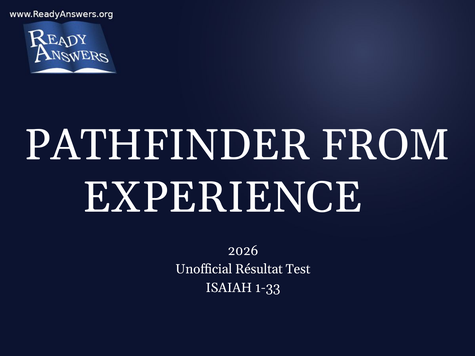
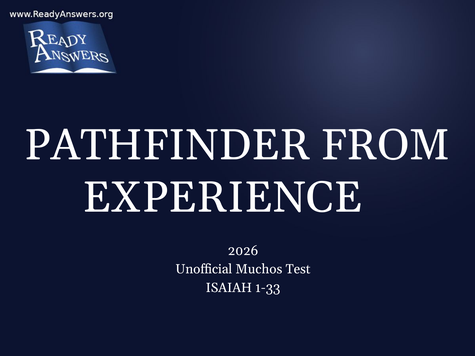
Résultat: Résultat -> Muchos (259, 269)
